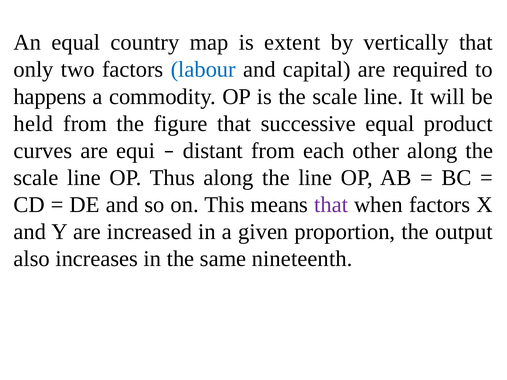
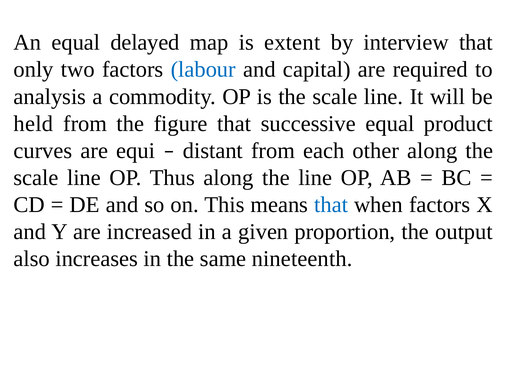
country: country -> delayed (145, 43)
vertically: vertically -> interview (406, 43)
happens: happens -> analysis (50, 97)
that colour: purple -> blue (331, 205)
